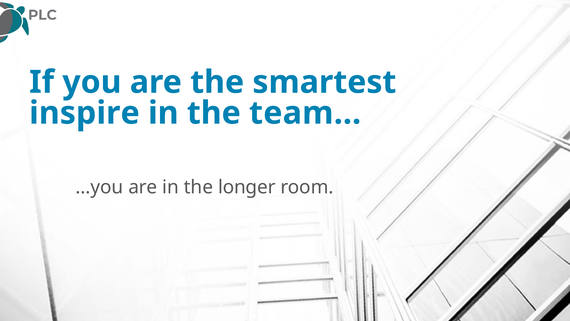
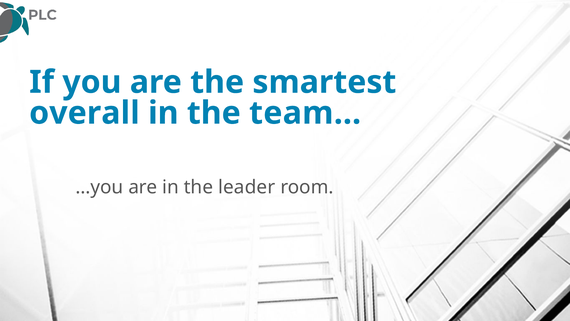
inspire: inspire -> overall (84, 113)
longer: longer -> leader (247, 187)
